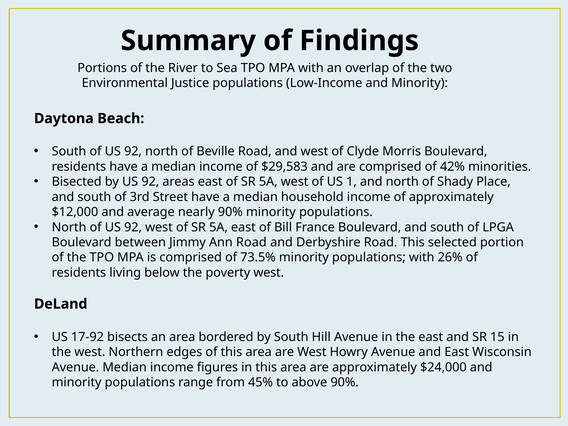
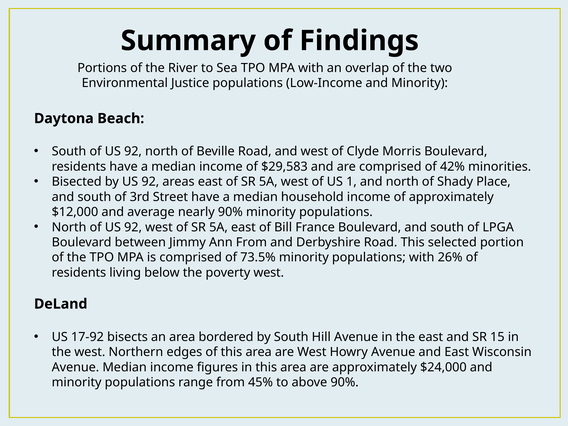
Ann Road: Road -> From (251, 242)
